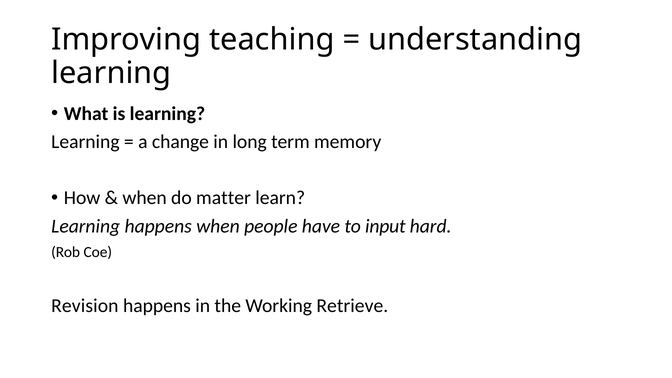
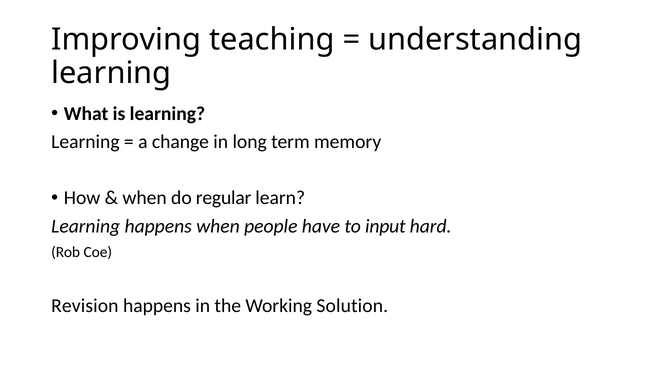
matter: matter -> regular (224, 198)
Retrieve: Retrieve -> Solution (352, 306)
